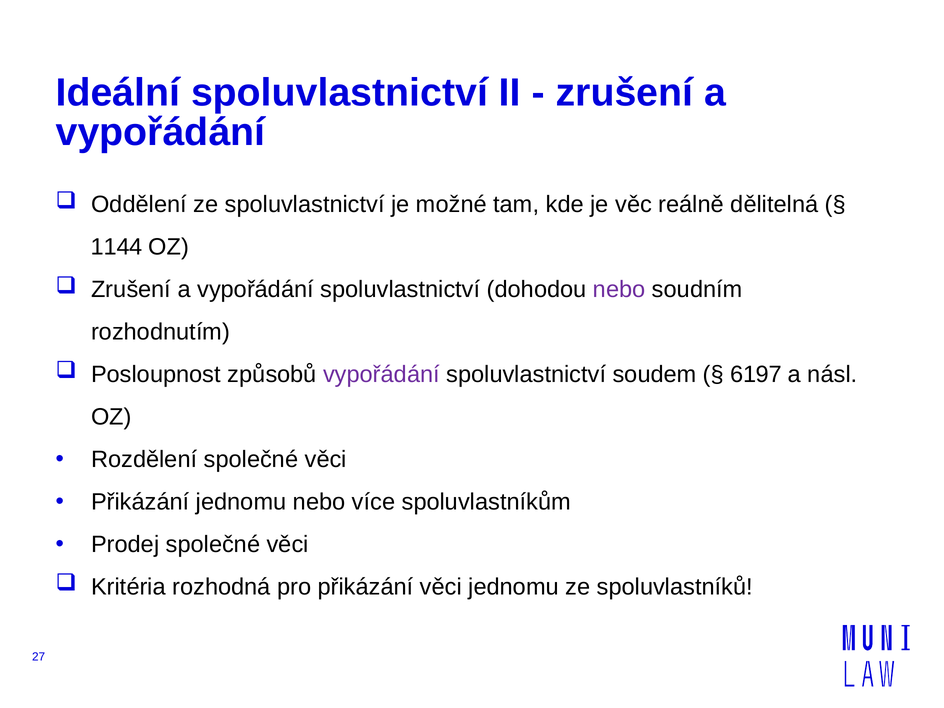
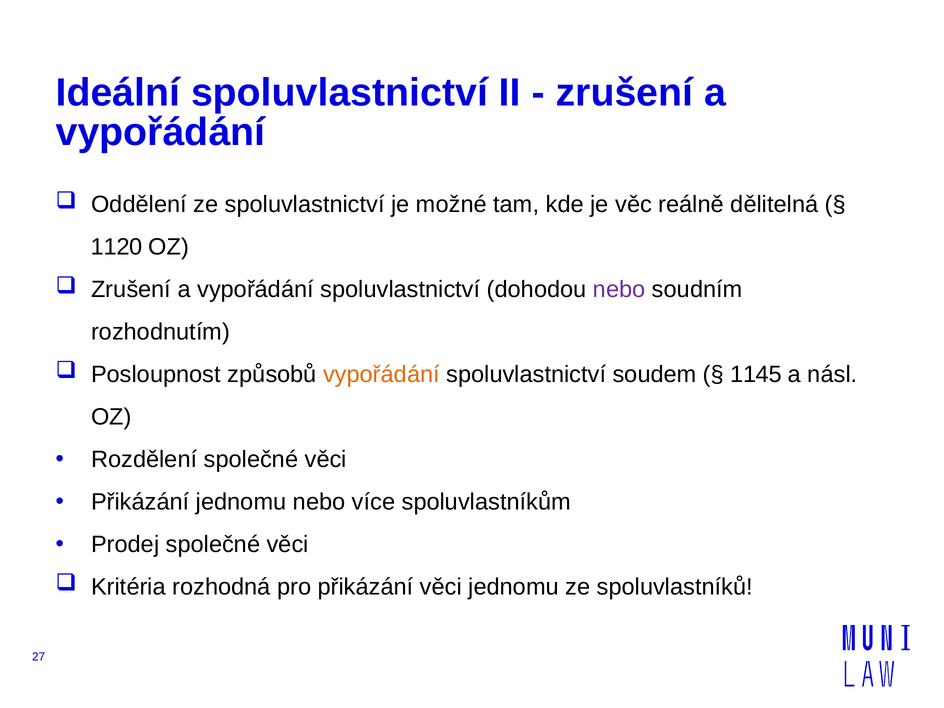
1144: 1144 -> 1120 (117, 247)
vypořádání colour: purple -> orange (381, 375)
6197: 6197 -> 1145 (756, 375)
